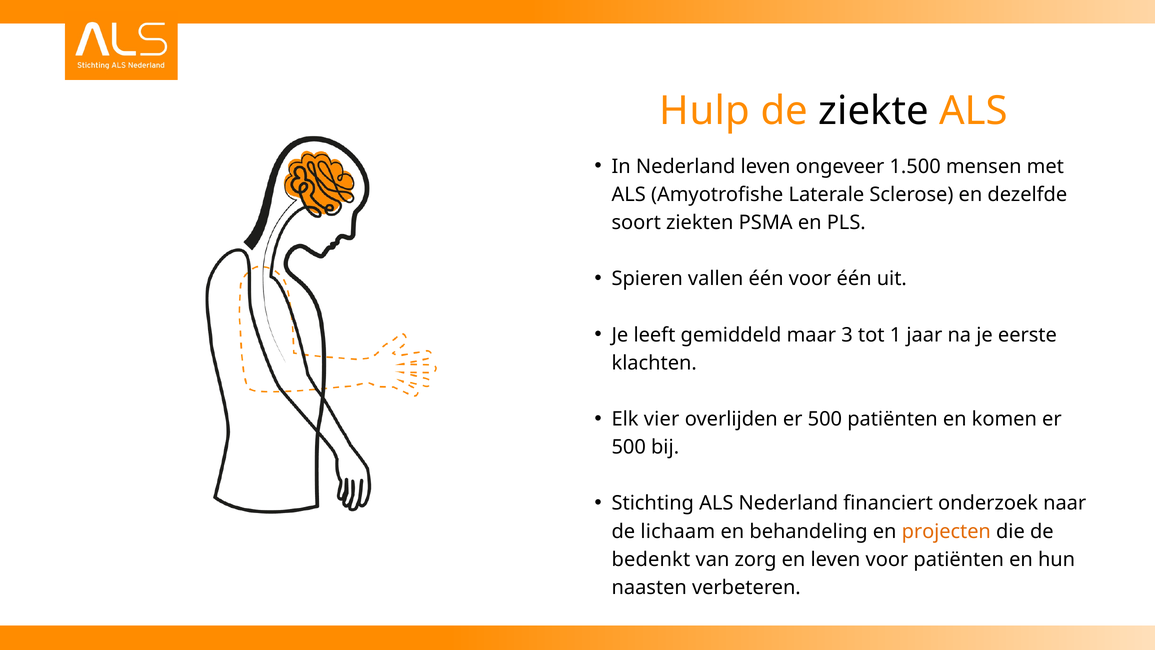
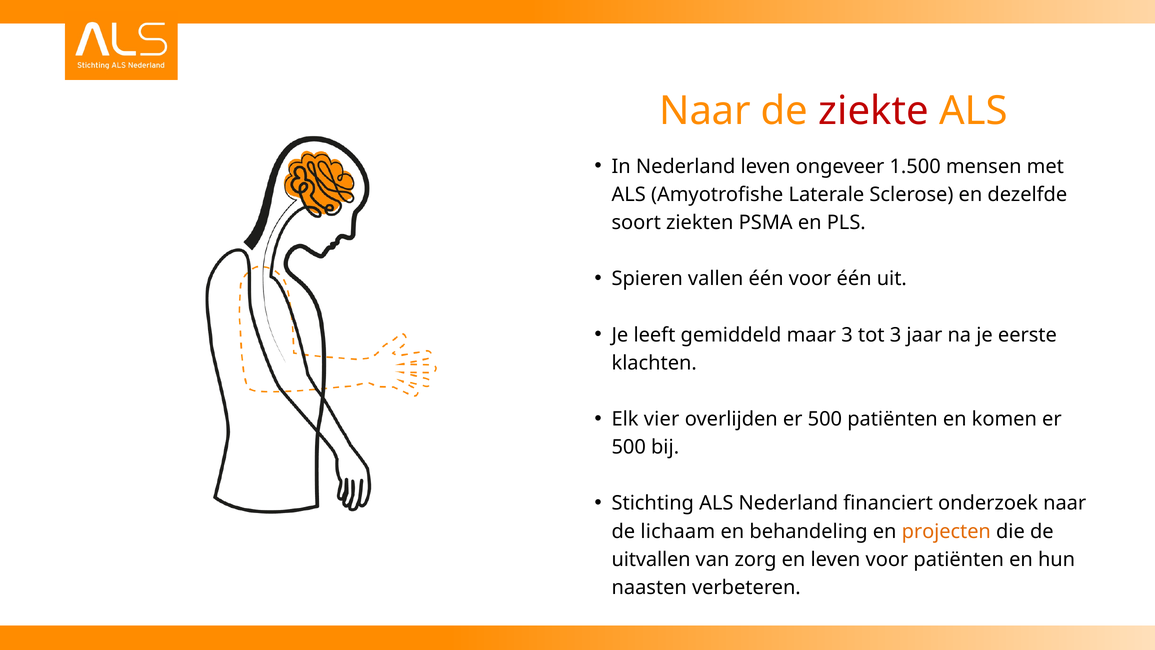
Hulp: Hulp -> Naar (705, 111)
ziekte colour: black -> red (874, 111)
tot 1: 1 -> 3 (896, 335)
bedenkt: bedenkt -> uitvallen (651, 559)
